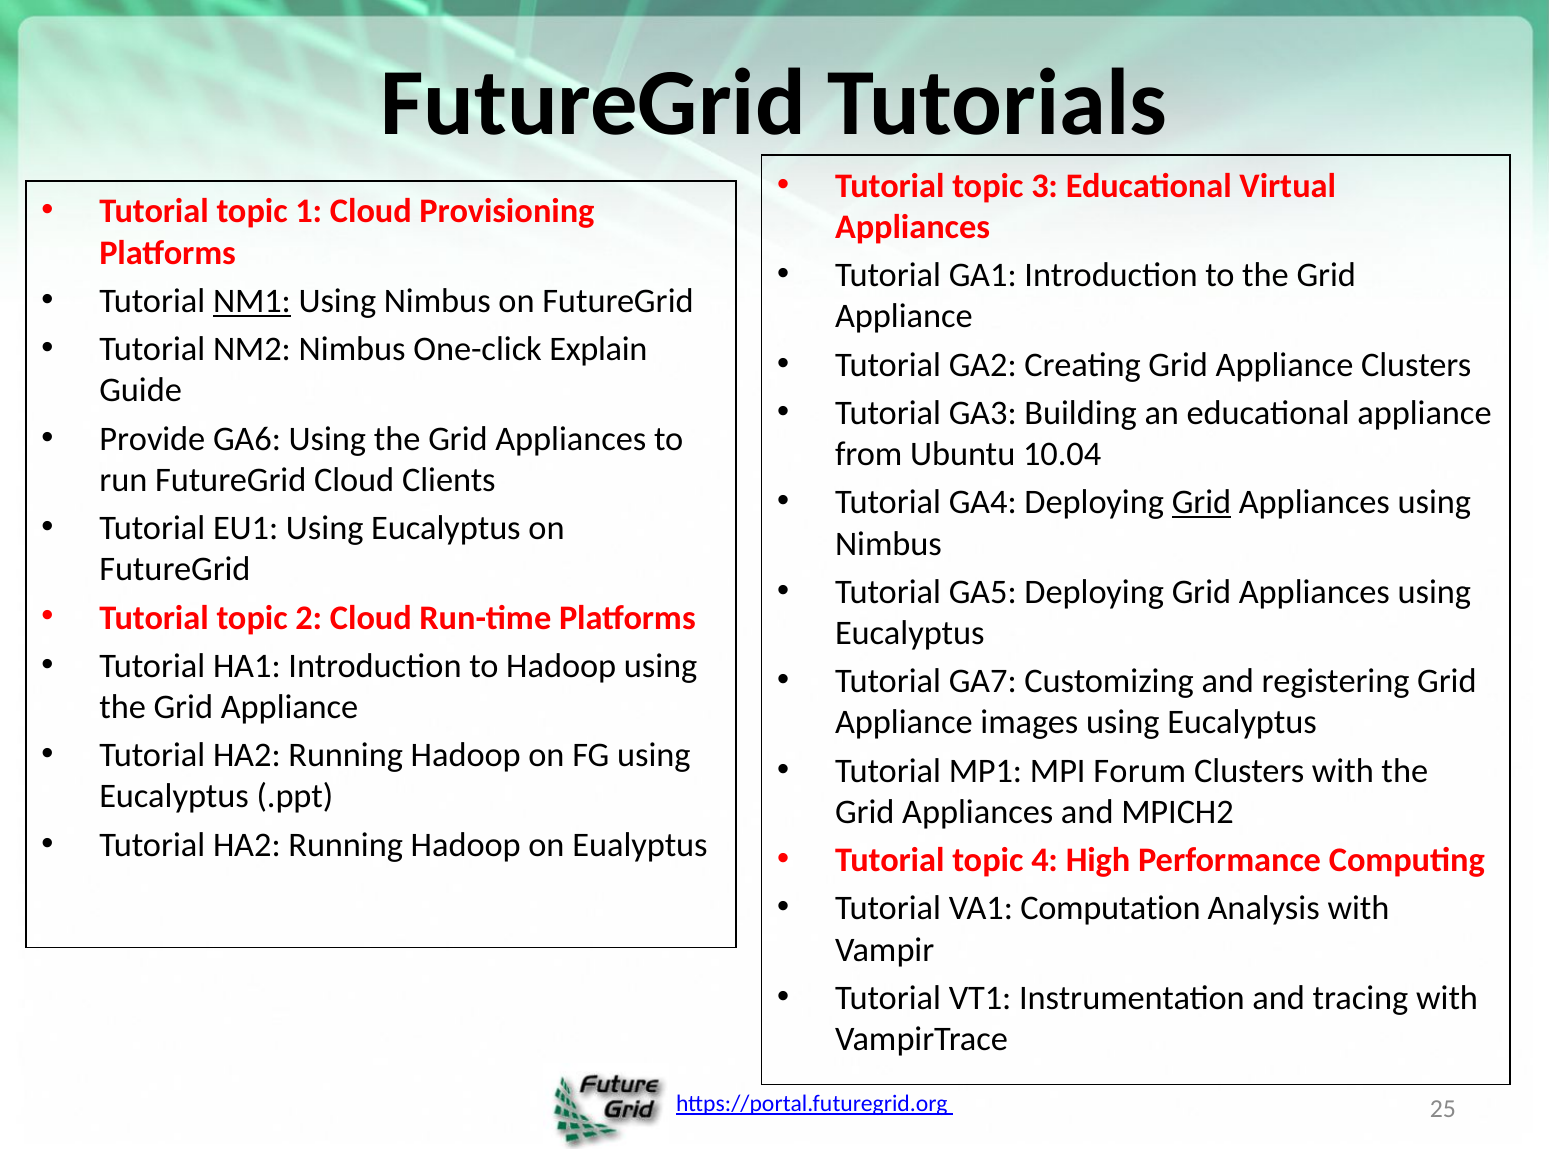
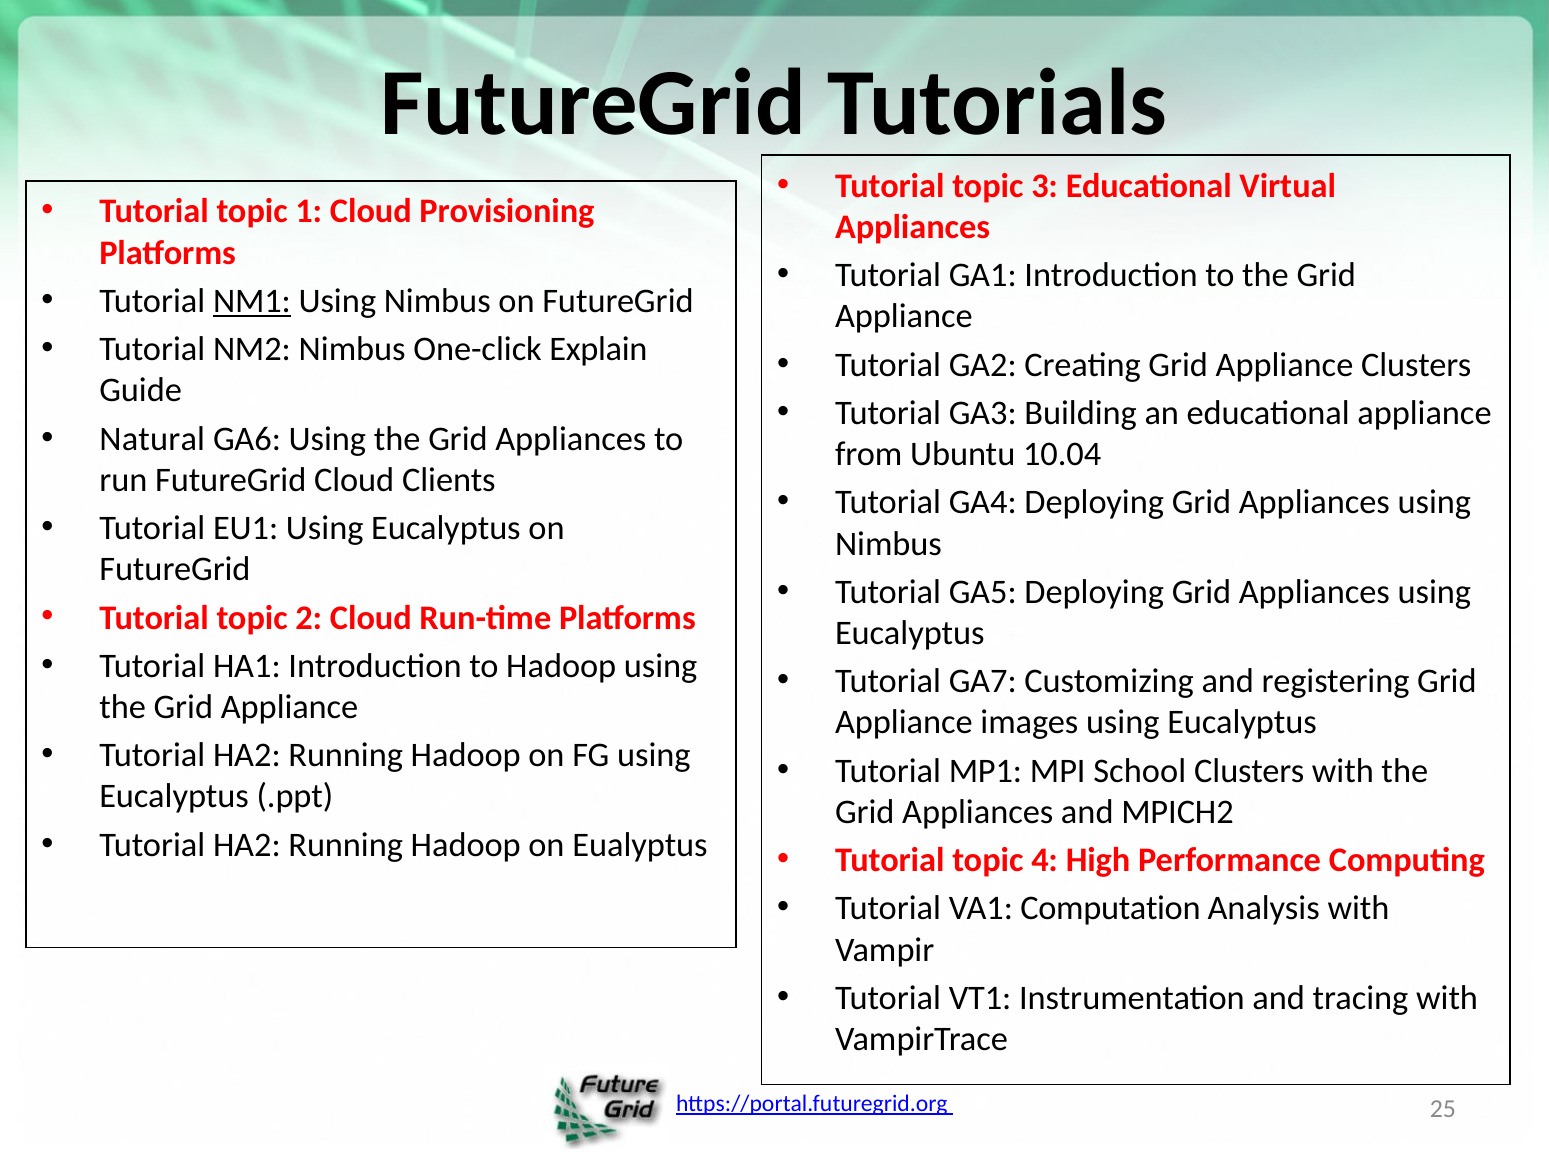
Provide: Provide -> Natural (152, 439)
Grid underline: present -> none (1201, 502)
Forum: Forum -> School (1140, 771)
